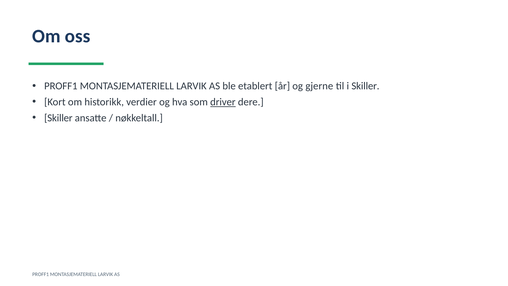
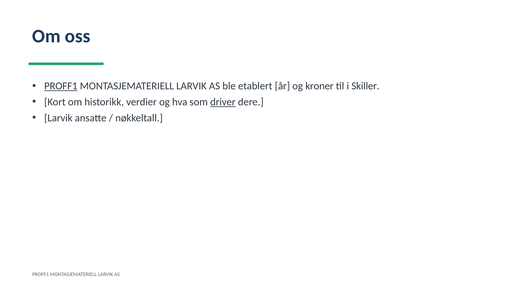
PROFF1 underline: none -> present (61, 86)
gjerne: gjerne -> kroner (319, 86)
Skiller: Skiller -> Larvik (58, 118)
